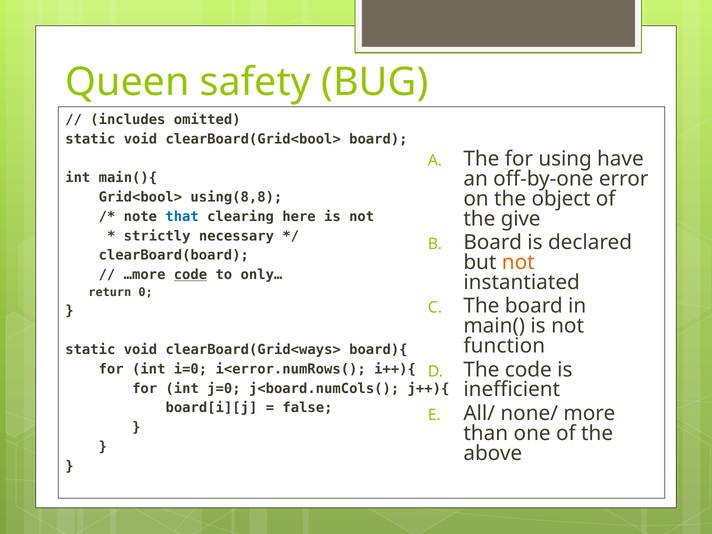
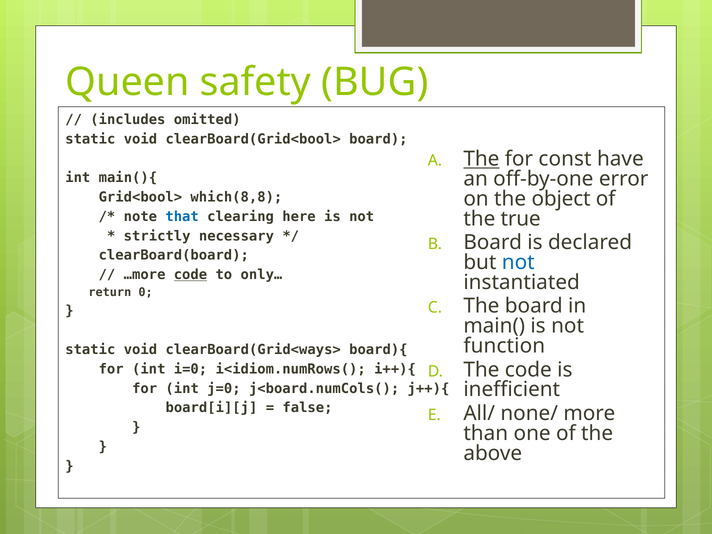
The underline: none -> present (481, 159)
using: using -> const (565, 159)
using(8,8: using(8,8 -> which(8,8 (236, 197)
give: give -> true (521, 219)
not colour: orange -> blue (518, 262)
i<error.numRows(: i<error.numRows( -> i<idiom.numRows( (291, 369)
